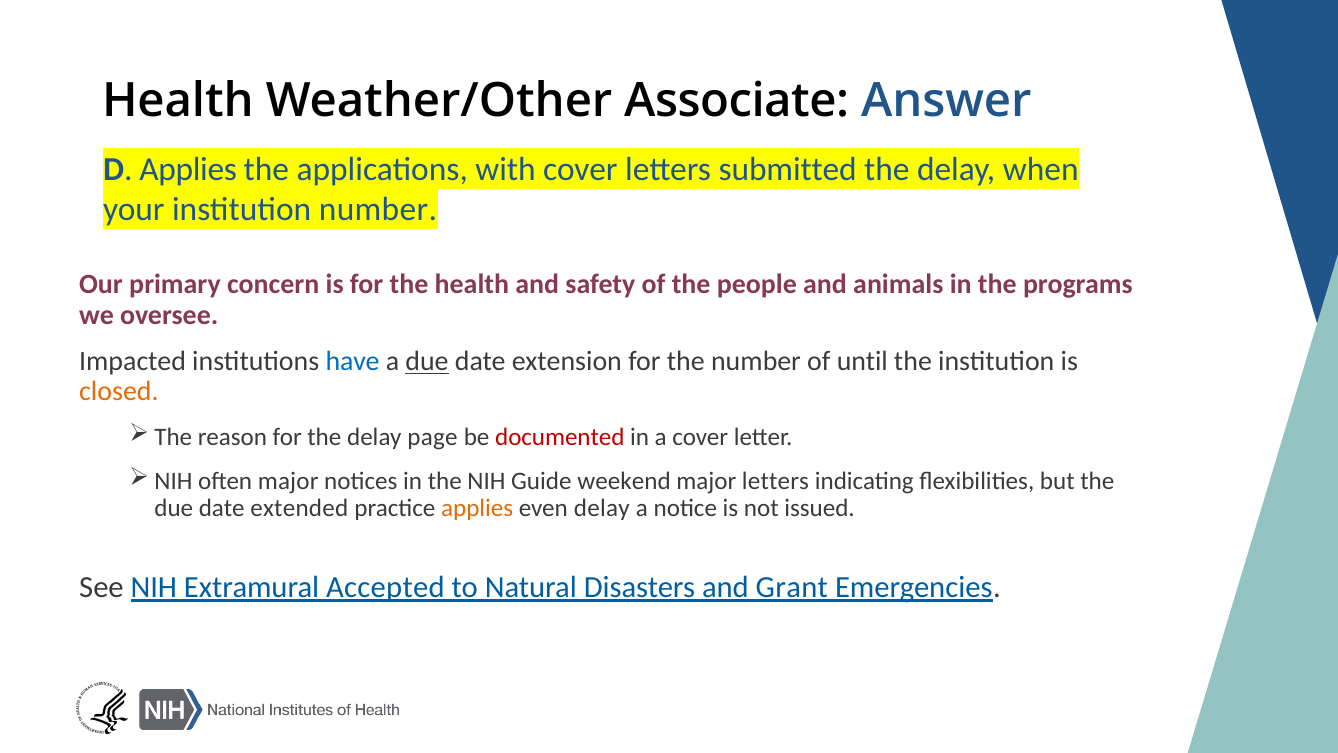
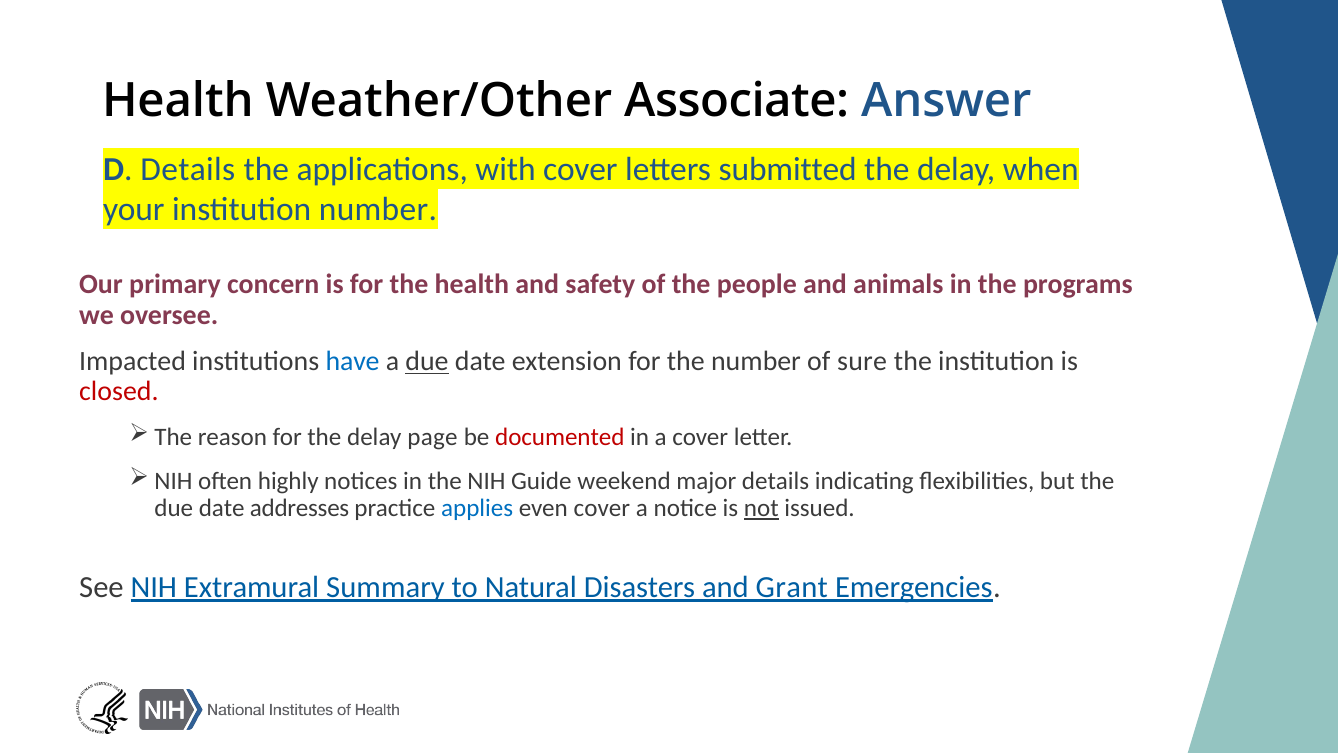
​D Applies: Applies -> Details (188, 169)
until: until -> sure (862, 361)
closed colour: orange -> red (119, 392)
often major: major -> highly (288, 481)
major letters: letters -> details (776, 481)
extended: extended -> addresses (300, 508)
applies colour: orange -> blue (477, 508)
even delay: delay -> cover (602, 508)
not underline: none -> present (761, 508)
Accepted: Accepted -> Summary (386, 587)
